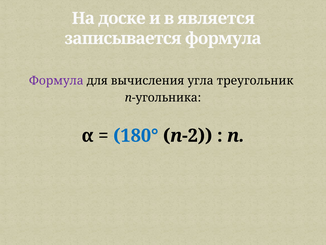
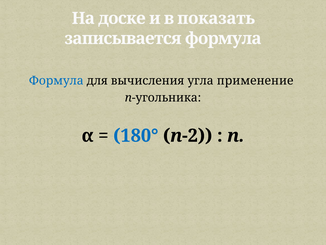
является: является -> показать (216, 18)
Формула colour: purple -> blue (56, 81)
треугольник: треугольник -> применение (255, 81)
